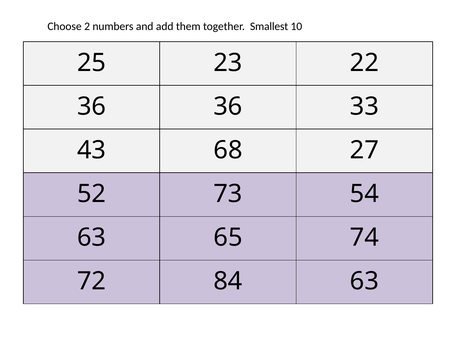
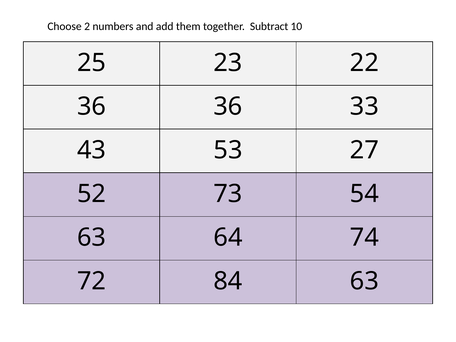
Smallest: Smallest -> Subtract (269, 26)
68: 68 -> 53 (228, 150)
65: 65 -> 64 (228, 237)
